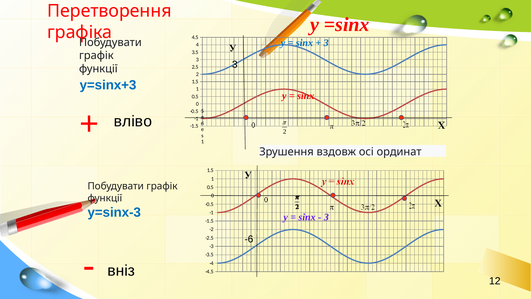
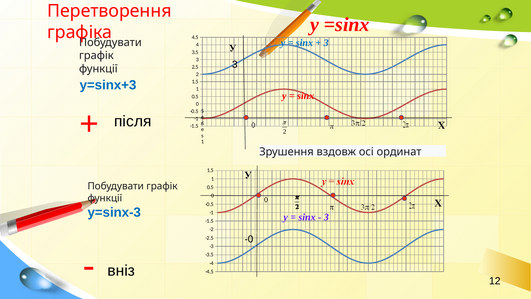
вліво: вліво -> після (133, 121)
-6: -6 -> -0 (249, 239)
